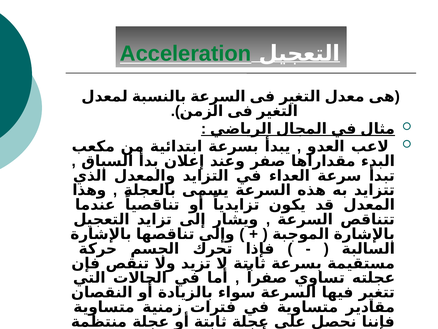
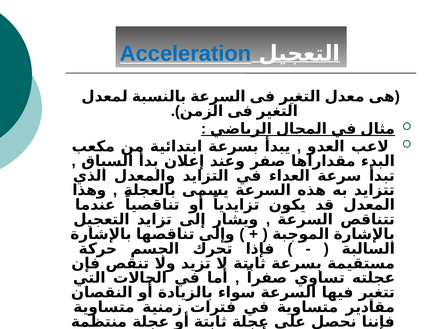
Acceleration colour: green -> blue (186, 53)
